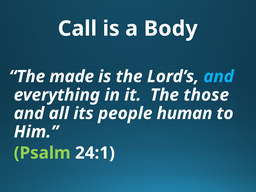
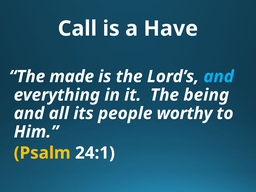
Body: Body -> Have (171, 29)
those: those -> being (206, 95)
human: human -> worthy (185, 113)
Psalm colour: light green -> yellow (42, 153)
